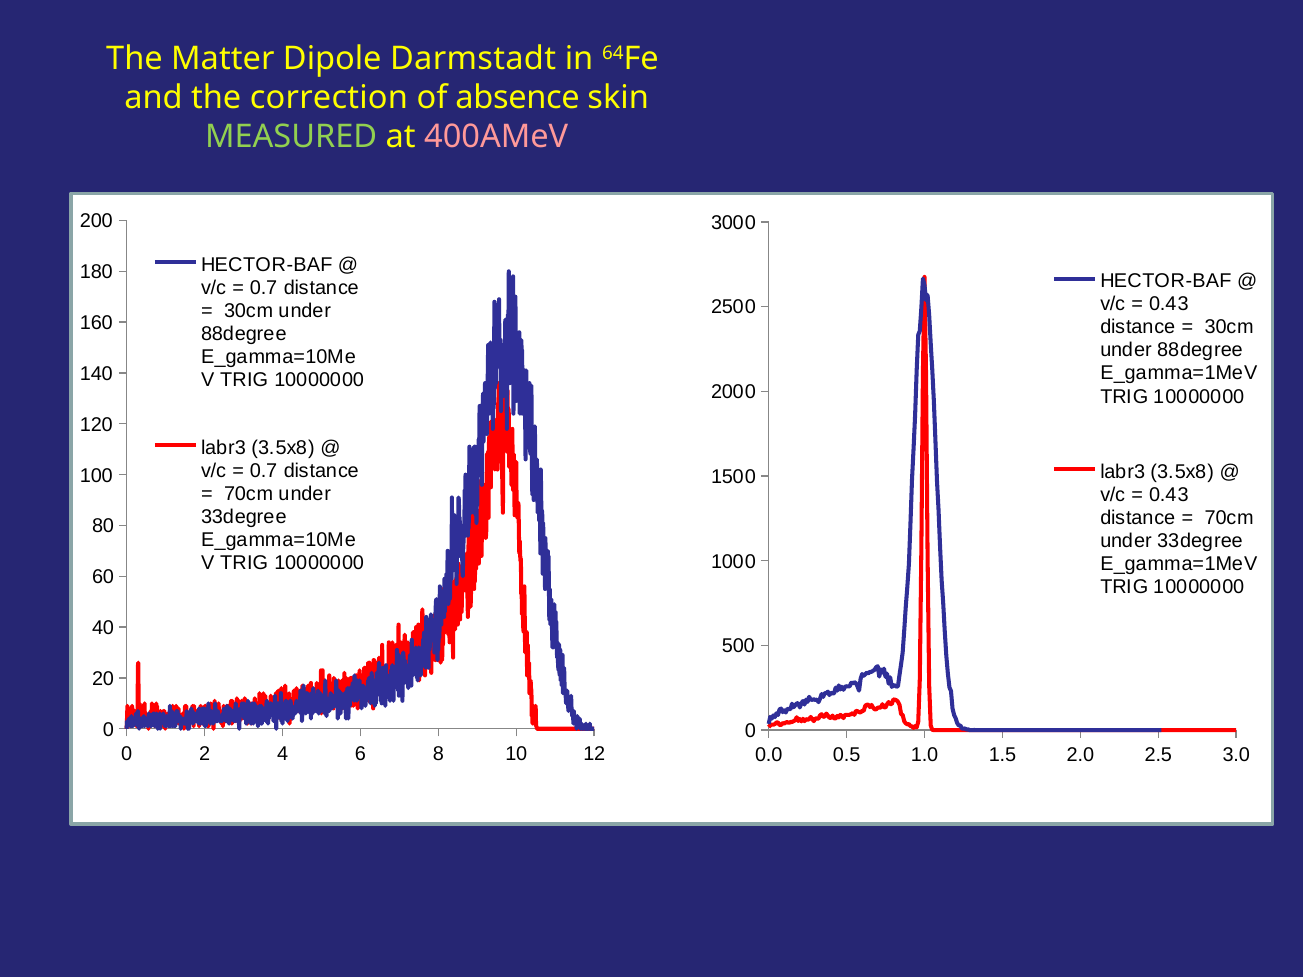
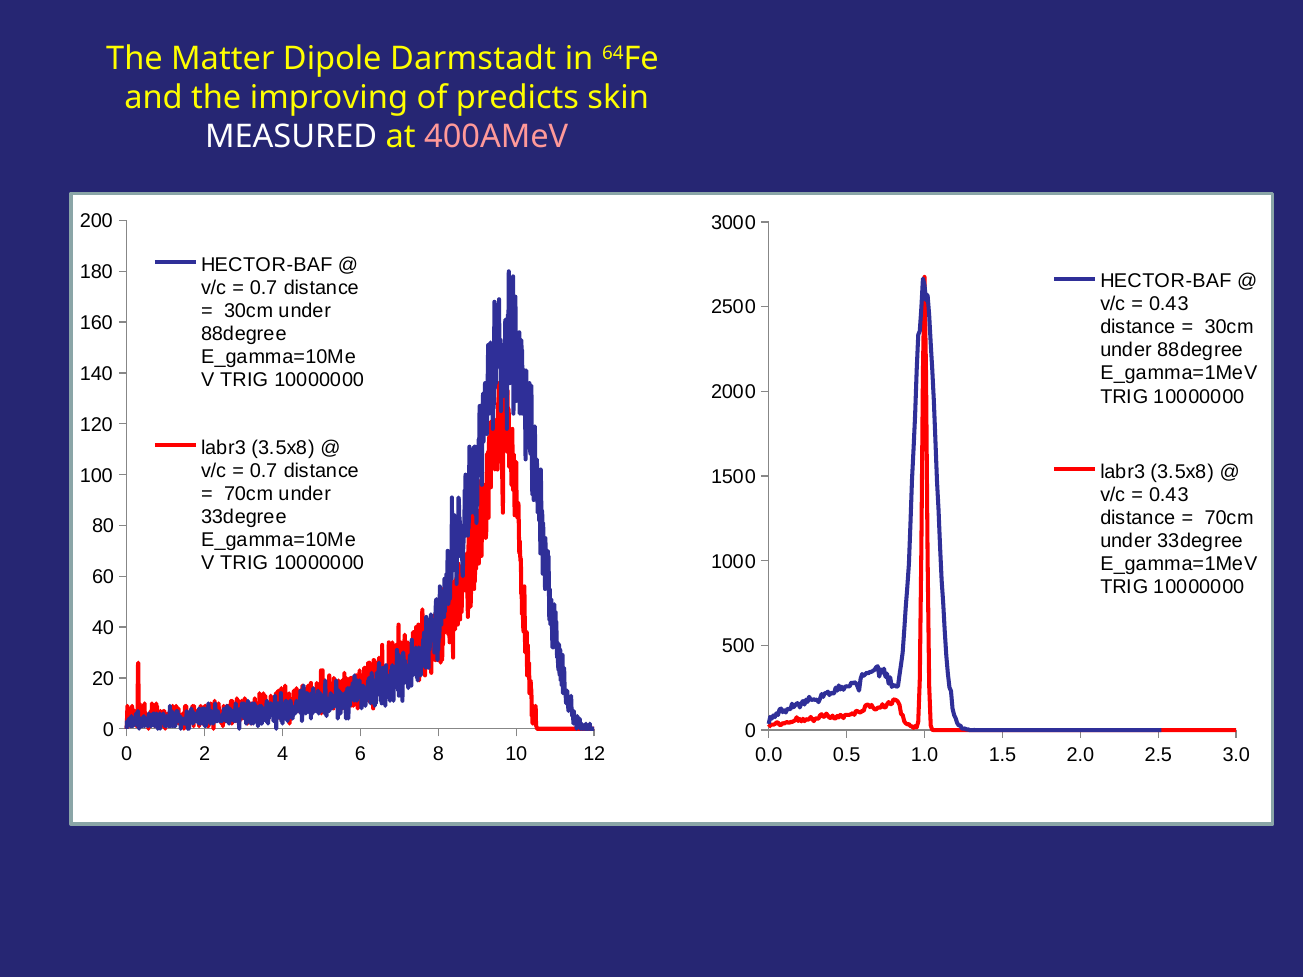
correction: correction -> improving (329, 98)
absence: absence -> predicts (517, 98)
MEASURED colour: light green -> white (291, 137)
